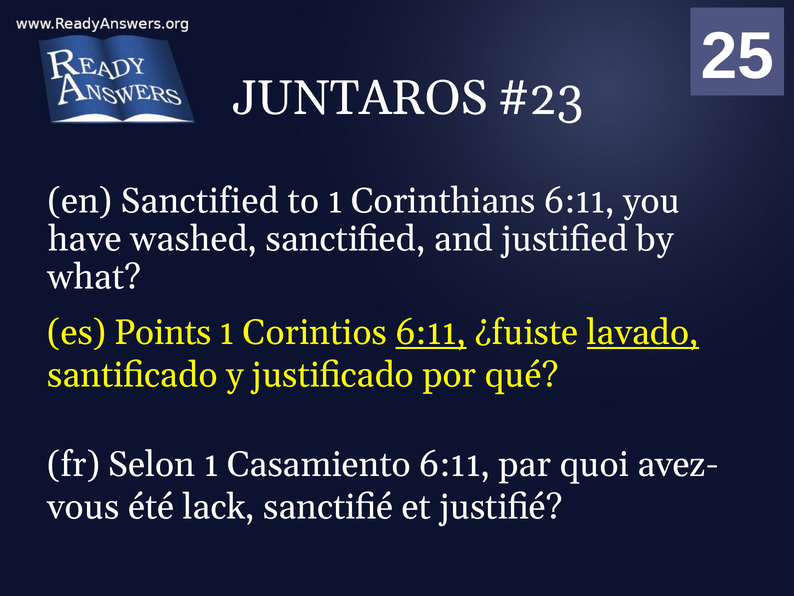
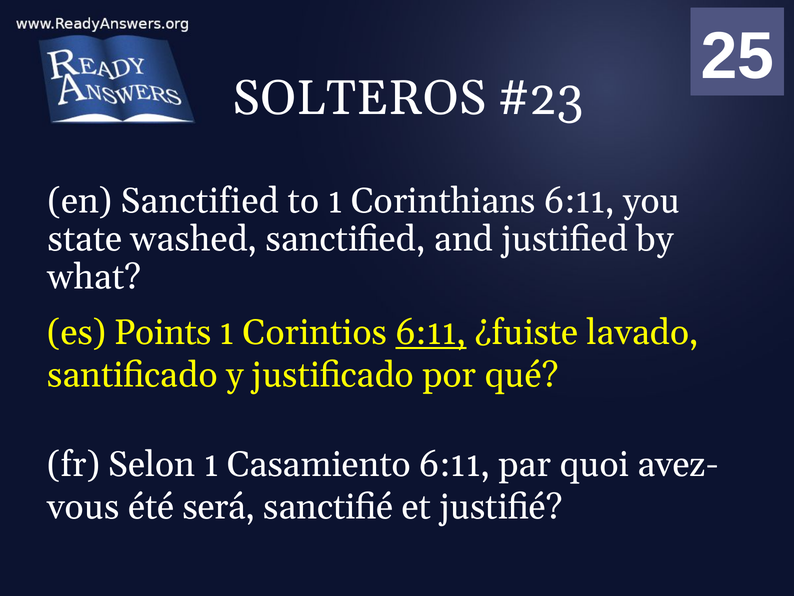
JUNTAROS: JUNTAROS -> SOLTEROS (360, 98)
have: have -> state (85, 239)
lavado underline: present -> none (643, 333)
lack: lack -> será (219, 507)
